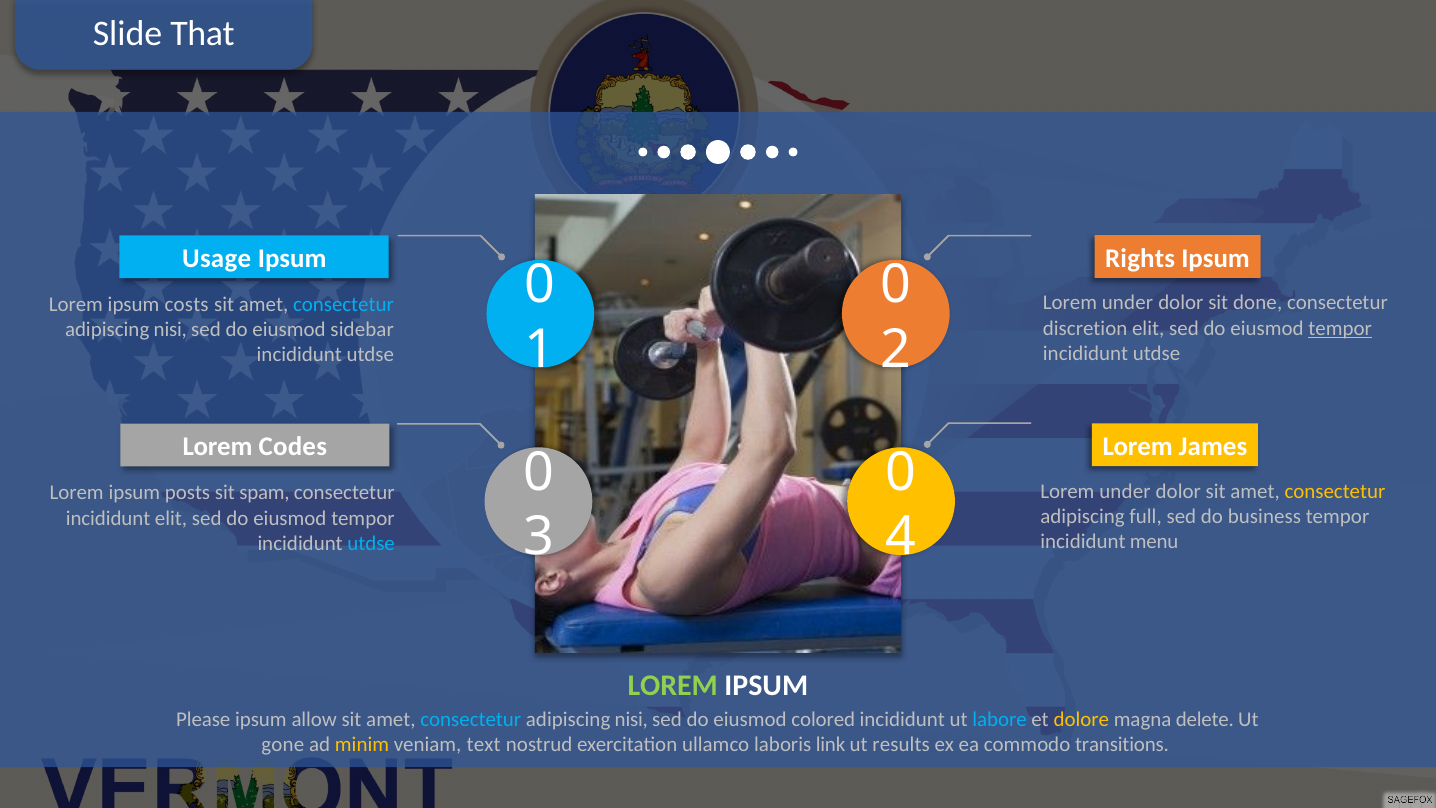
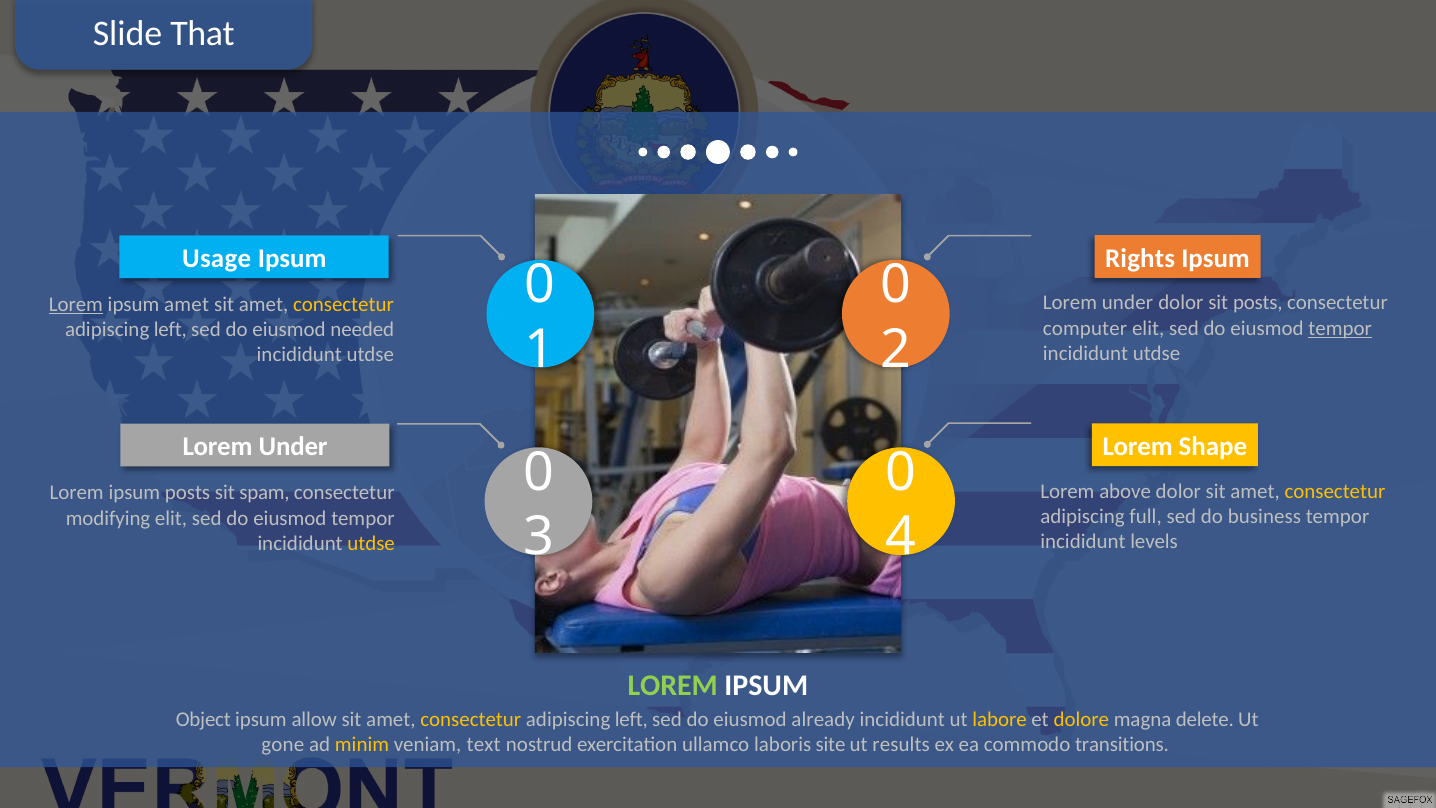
sit done: done -> posts (1258, 303)
Lorem underline: none -> present (76, 305)
ipsum costs: costs -> amet (187, 305)
consectetur colour: light blue -> yellow (343, 305)
discretion: discretion -> computer (1085, 328)
nisi: nisi -> left (170, 330)
sidebar: sidebar -> needed (362, 330)
James: James -> Shape (1213, 447)
Codes: Codes -> Under (293, 447)
under: under -> above (1125, 491)
incididunt: incididunt -> modifying (108, 518)
menu: menu -> levels (1154, 541)
utdse colour: light blue -> yellow (371, 543)
Please: Please -> Object (203, 720)
consectetur colour: light blue -> yellow (471, 720)
nisi: nisi -> left (631, 720)
colored: colored -> already (823, 720)
labore colour: light blue -> yellow (1000, 720)
link: link -> site (831, 745)
